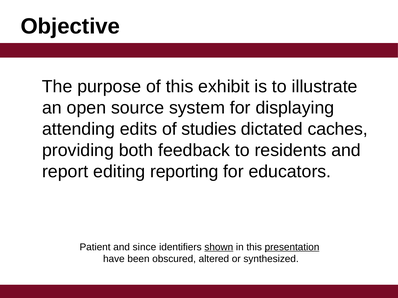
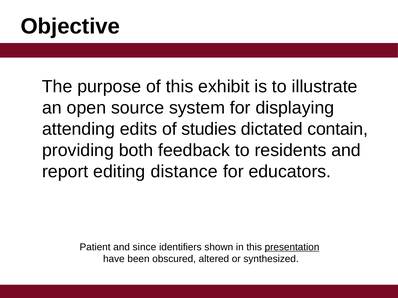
caches: caches -> contain (338, 129)
reporting: reporting -> distance (184, 172)
shown underline: present -> none (219, 247)
